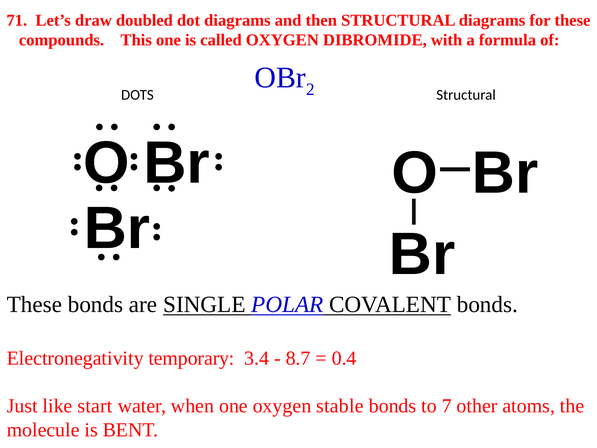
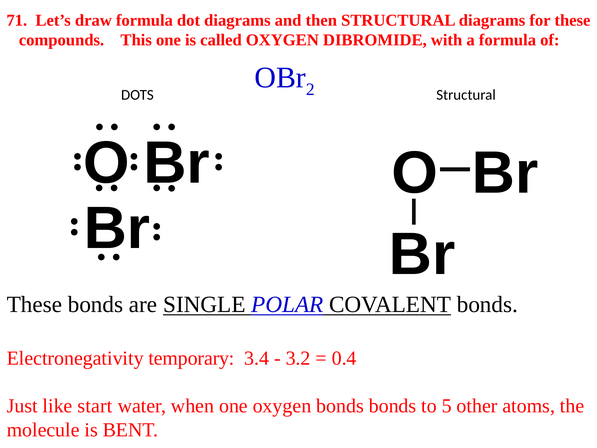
draw doubled: doubled -> formula (144, 20)
8.7: 8.7 -> 3.2 (298, 358)
oxygen stable: stable -> bonds (340, 406)
7: 7 -> 5 (447, 406)
